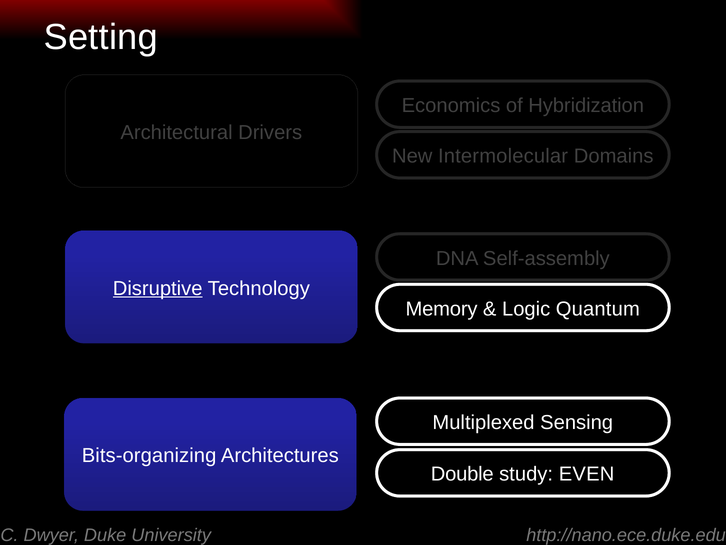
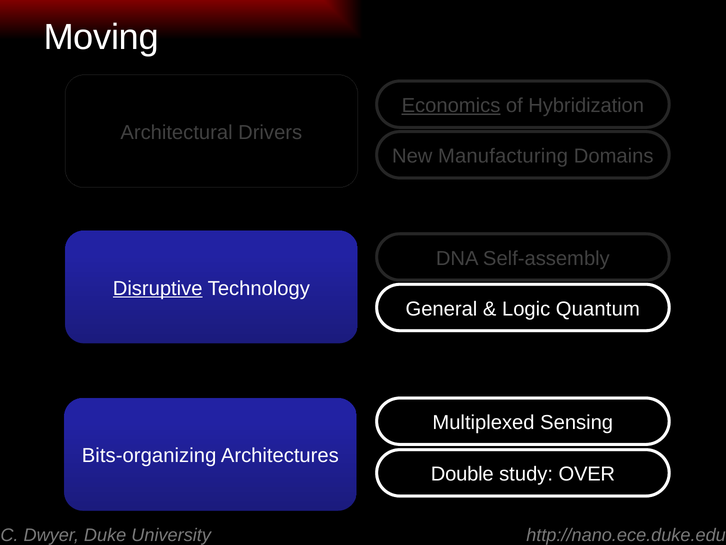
Setting: Setting -> Moving (101, 37)
Economics underline: none -> present (451, 106)
Intermolecular: Intermolecular -> Manufacturing (503, 156)
Memory: Memory -> General (441, 309)
EVEN: EVEN -> OVER (587, 474)
